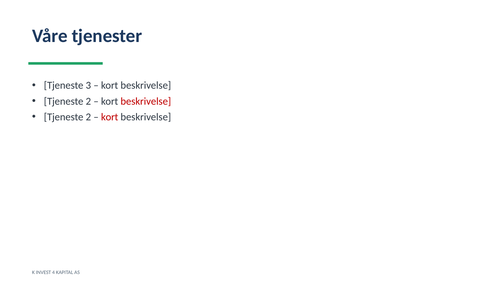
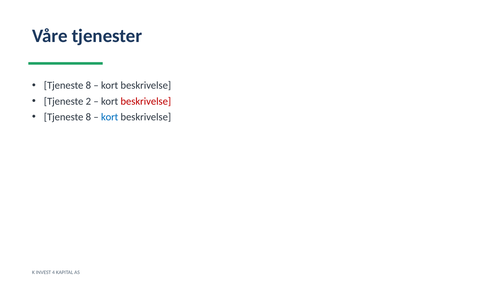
3: 3 -> 8 (88, 85)
2: 2 -> 8 (88, 117)
kort colour: red -> blue (110, 117)
